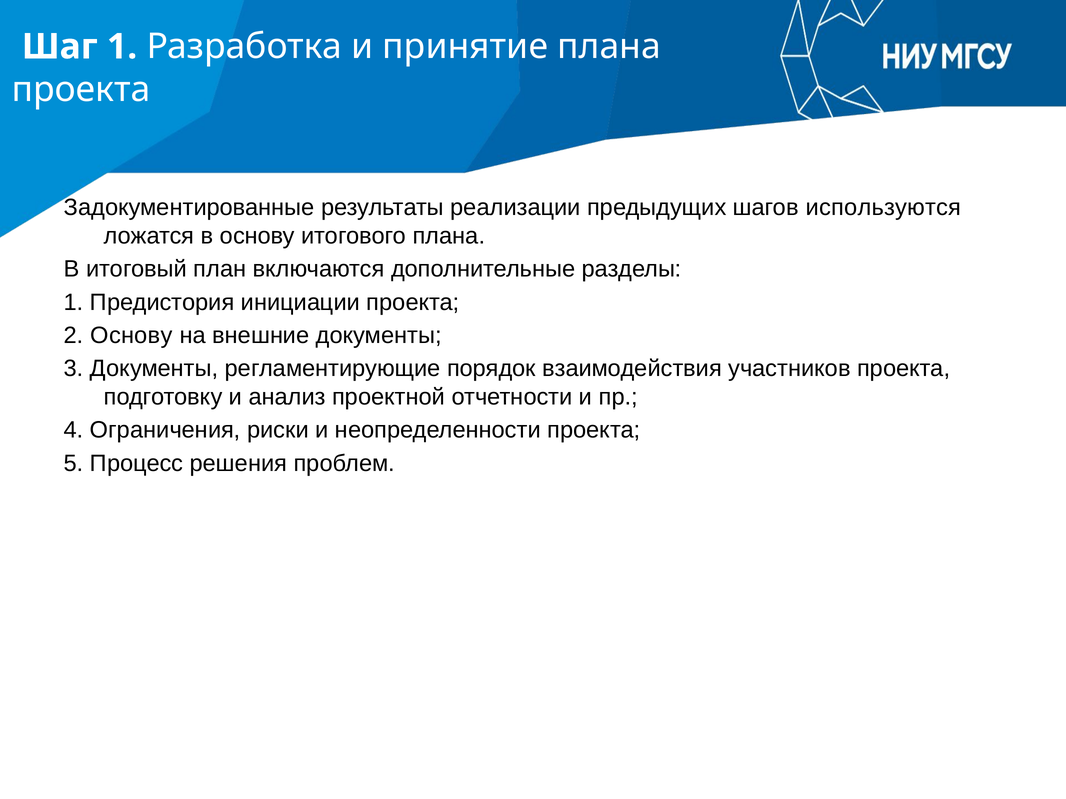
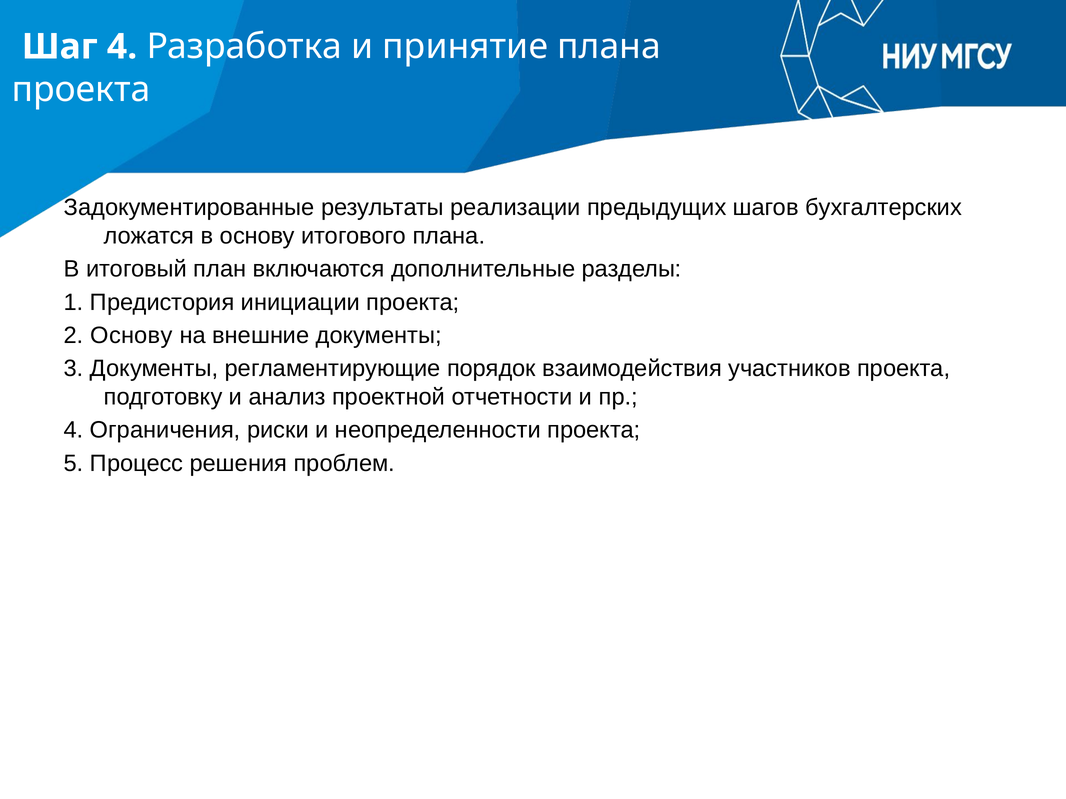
Шаг 1: 1 -> 4 (122, 47)
используются: используются -> бухгалтерских (884, 208)
